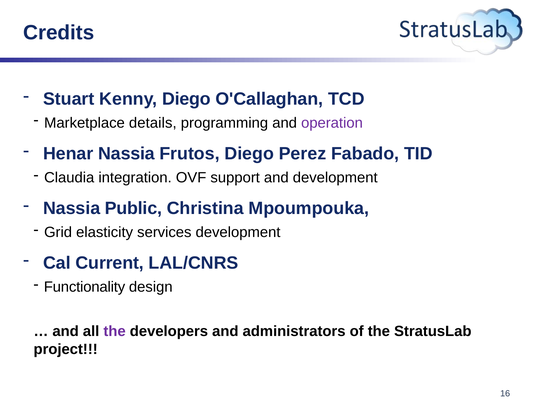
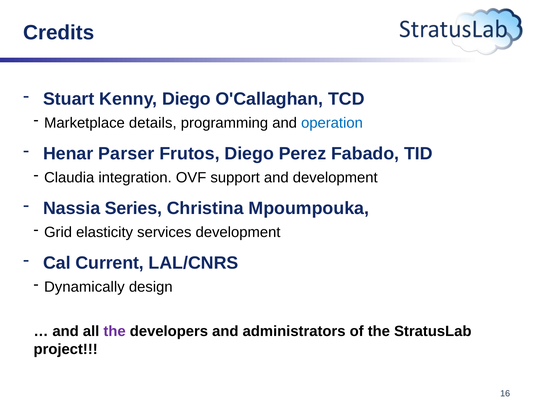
operation colour: purple -> blue (332, 123)
Henar Nassia: Nassia -> Parser (126, 154)
Public: Public -> Series (133, 208)
Functionality: Functionality -> Dynamically (84, 287)
